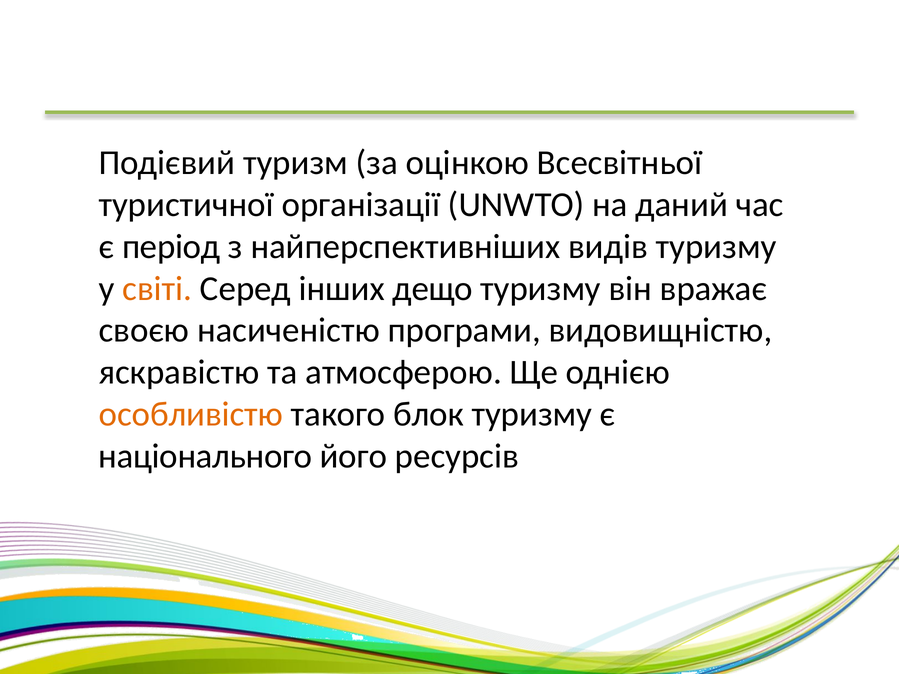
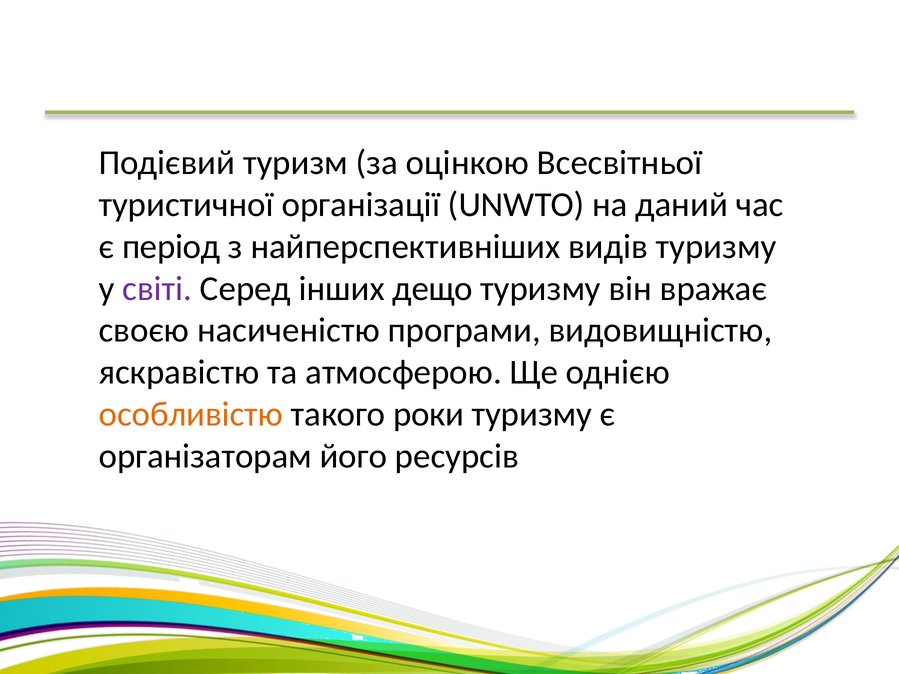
світі colour: orange -> purple (157, 289)
блок: блок -> роки (429, 415)
національного: національного -> організаторам (205, 457)
